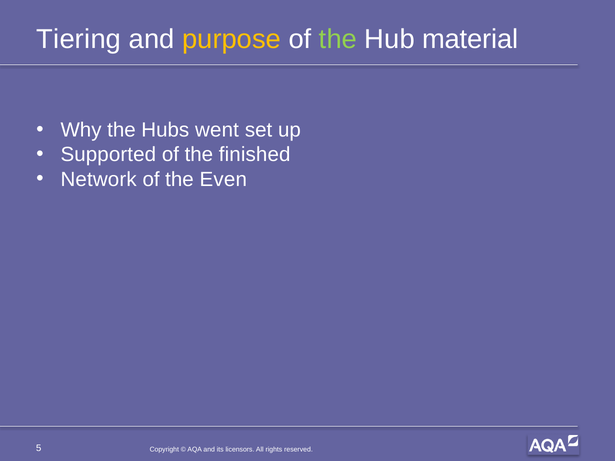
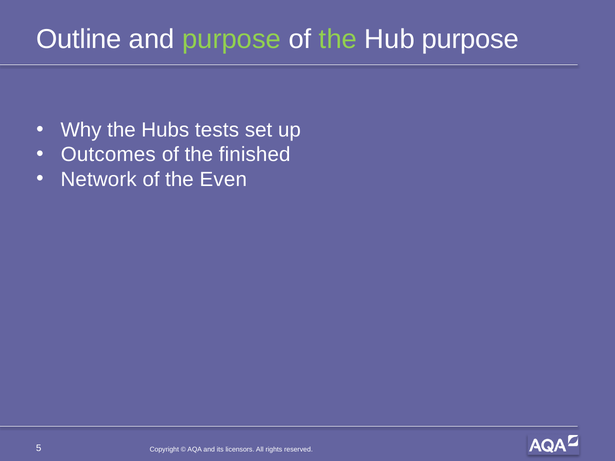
Tiering: Tiering -> Outline (79, 39)
purpose colour: yellow -> light green (232, 39)
Hub material: material -> purpose (470, 39)
went: went -> tests (217, 130)
Supported: Supported -> Outcomes (108, 155)
